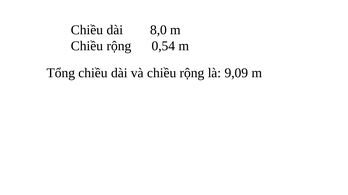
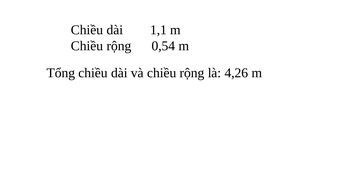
8,0: 8,0 -> 1,1 (158, 30)
9,09: 9,09 -> 4,26 (236, 73)
